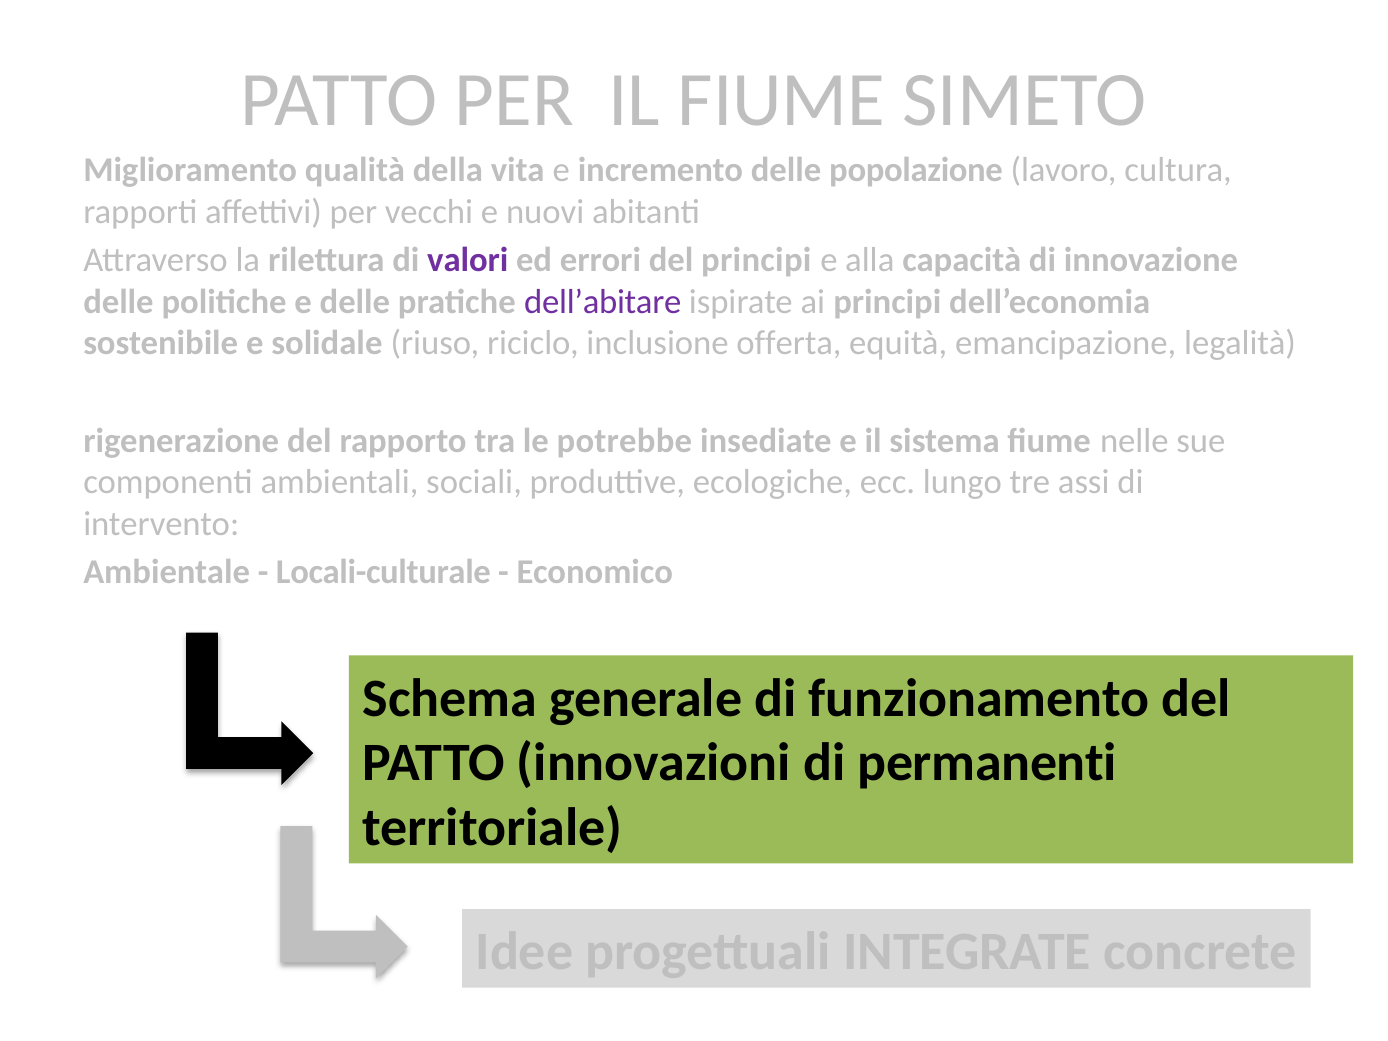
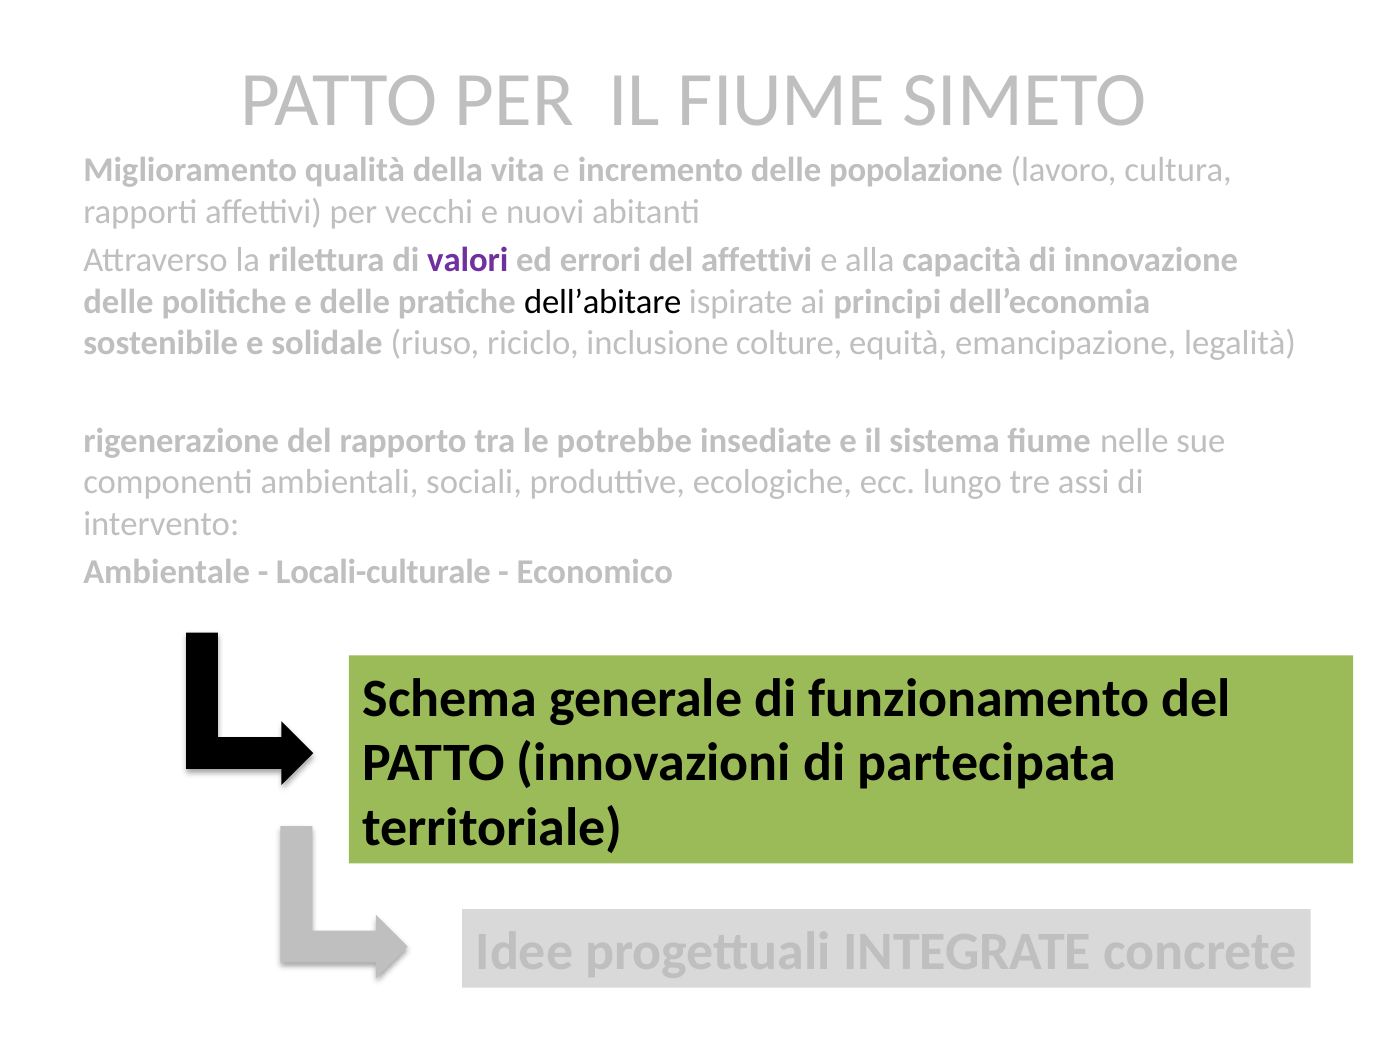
del principi: principi -> affettivi (757, 260)
dell’abitare colour: purple -> black (603, 302)
offerta: offerta -> colture (789, 343)
permanenti: permanenti -> partecipata (987, 763)
